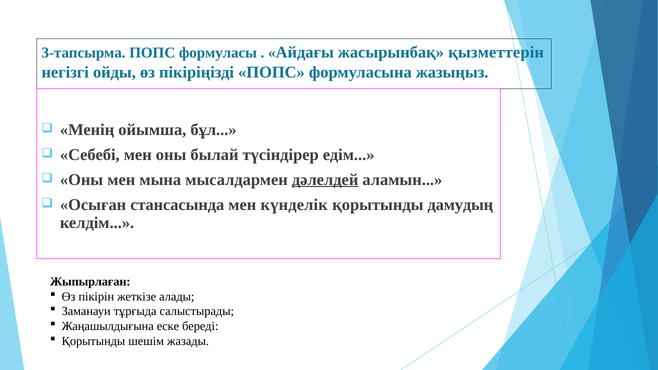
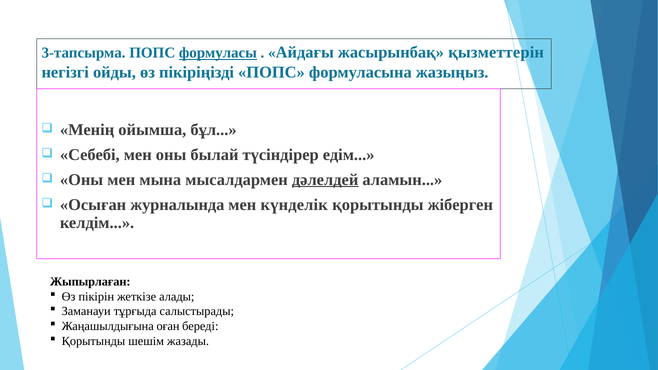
формуласы underline: none -> present (218, 53)
стансасында: стансасында -> журналында (177, 205)
дамудың: дамудың -> жіберген (460, 205)
еске: еске -> оған (168, 326)
